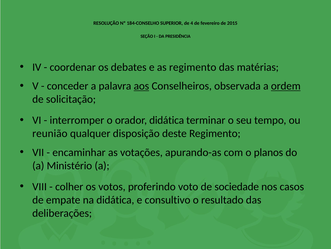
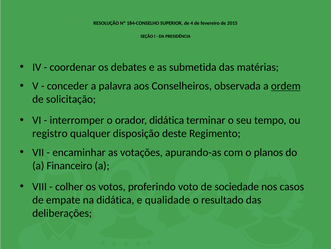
as regimento: regimento -> submetida (193, 67)
aos underline: present -> none (141, 86)
reunião: reunião -> registro (50, 133)
Ministério: Ministério -> Financeiro (69, 165)
consultivo: consultivo -> qualidade (167, 199)
